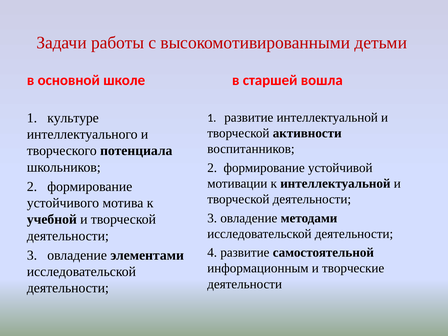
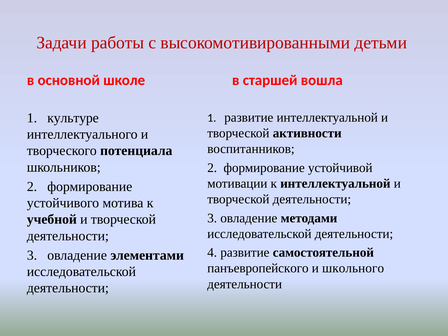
информационным: информационным -> панъевропейского (258, 268)
творческие: творческие -> школьного (353, 268)
